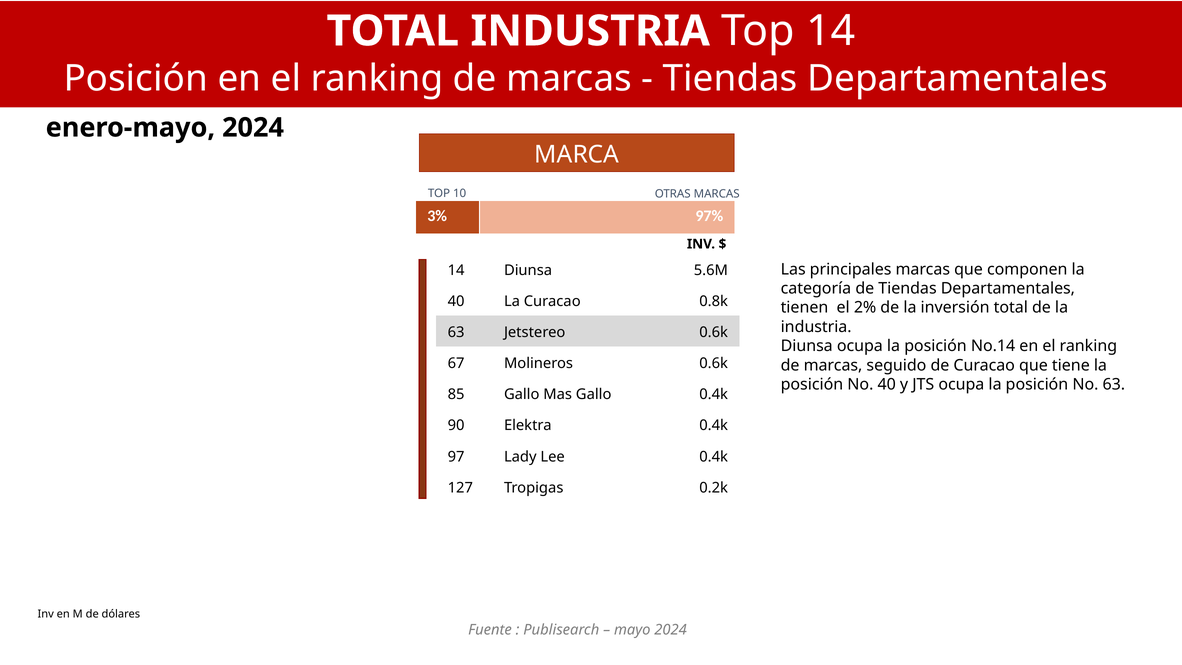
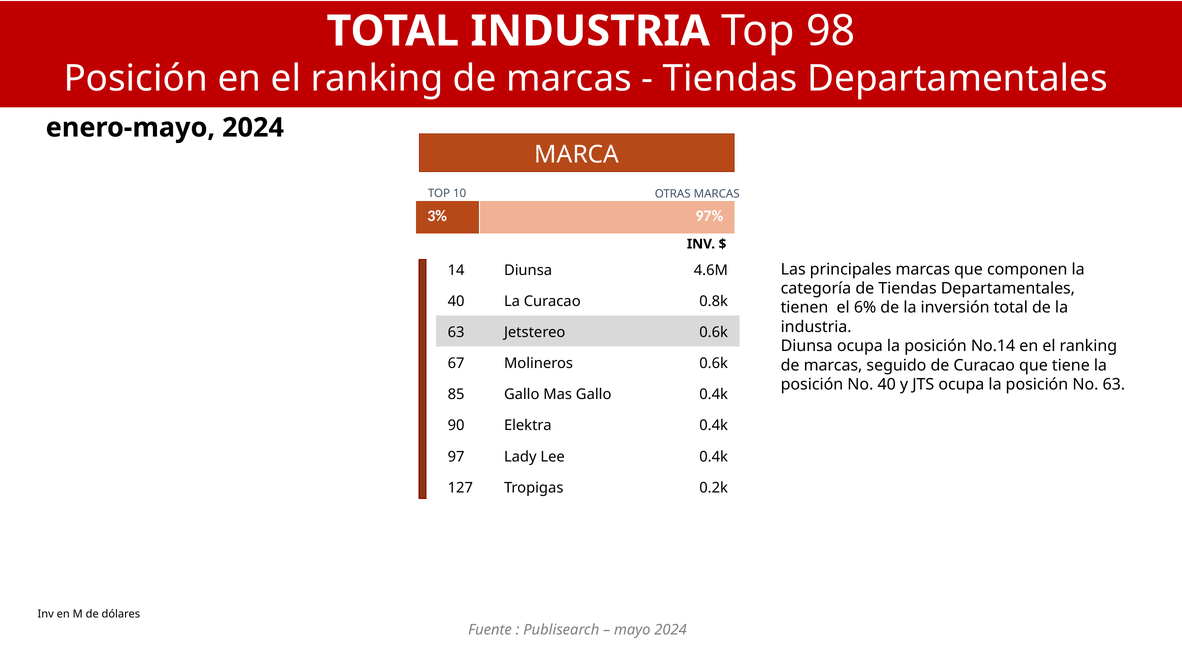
Top 14: 14 -> 98 (831, 31)
5.6M: 5.6M -> 4.6M (711, 270)
2%: 2% -> 6% (865, 308)
